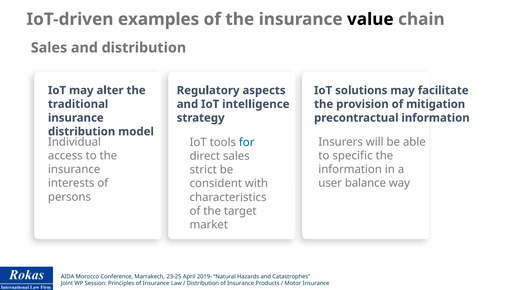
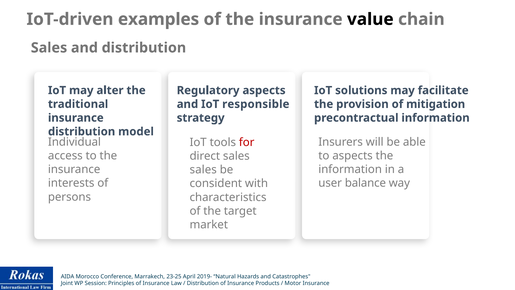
intelligence: intelligence -> responsible (256, 104)
for colour: blue -> red (247, 142)
to specific: specific -> aspects (353, 156)
strict: strict -> sales (203, 170)
